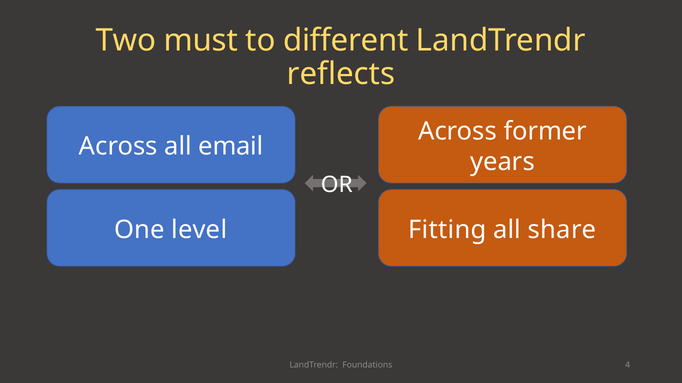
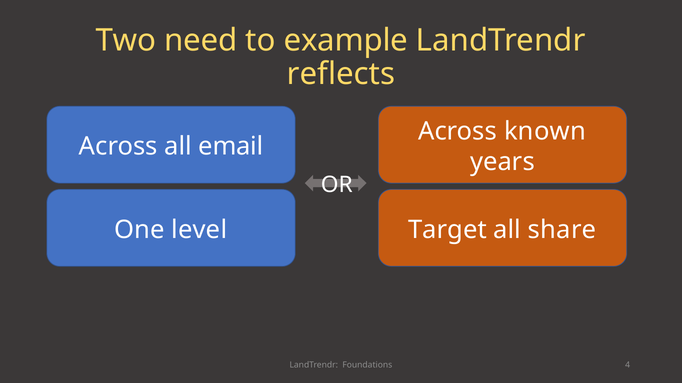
must: must -> need (201, 40)
different: different -> example (346, 40)
former: former -> known (545, 131)
Fitting: Fitting -> Target (448, 230)
